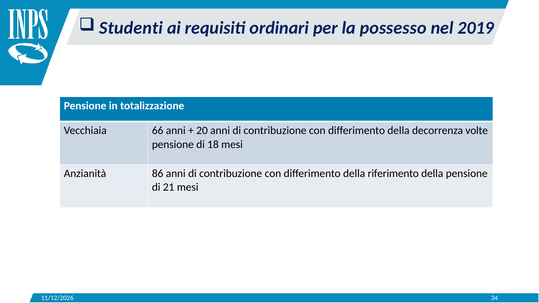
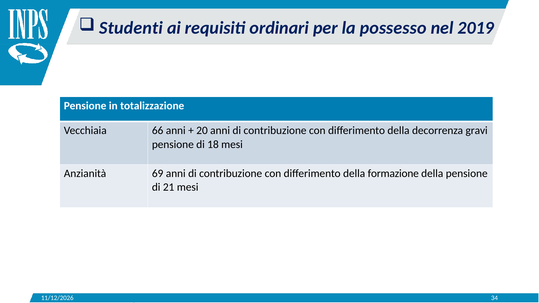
volte: volte -> gravi (477, 131)
86: 86 -> 69 (158, 174)
riferimento: riferimento -> formazione (393, 174)
